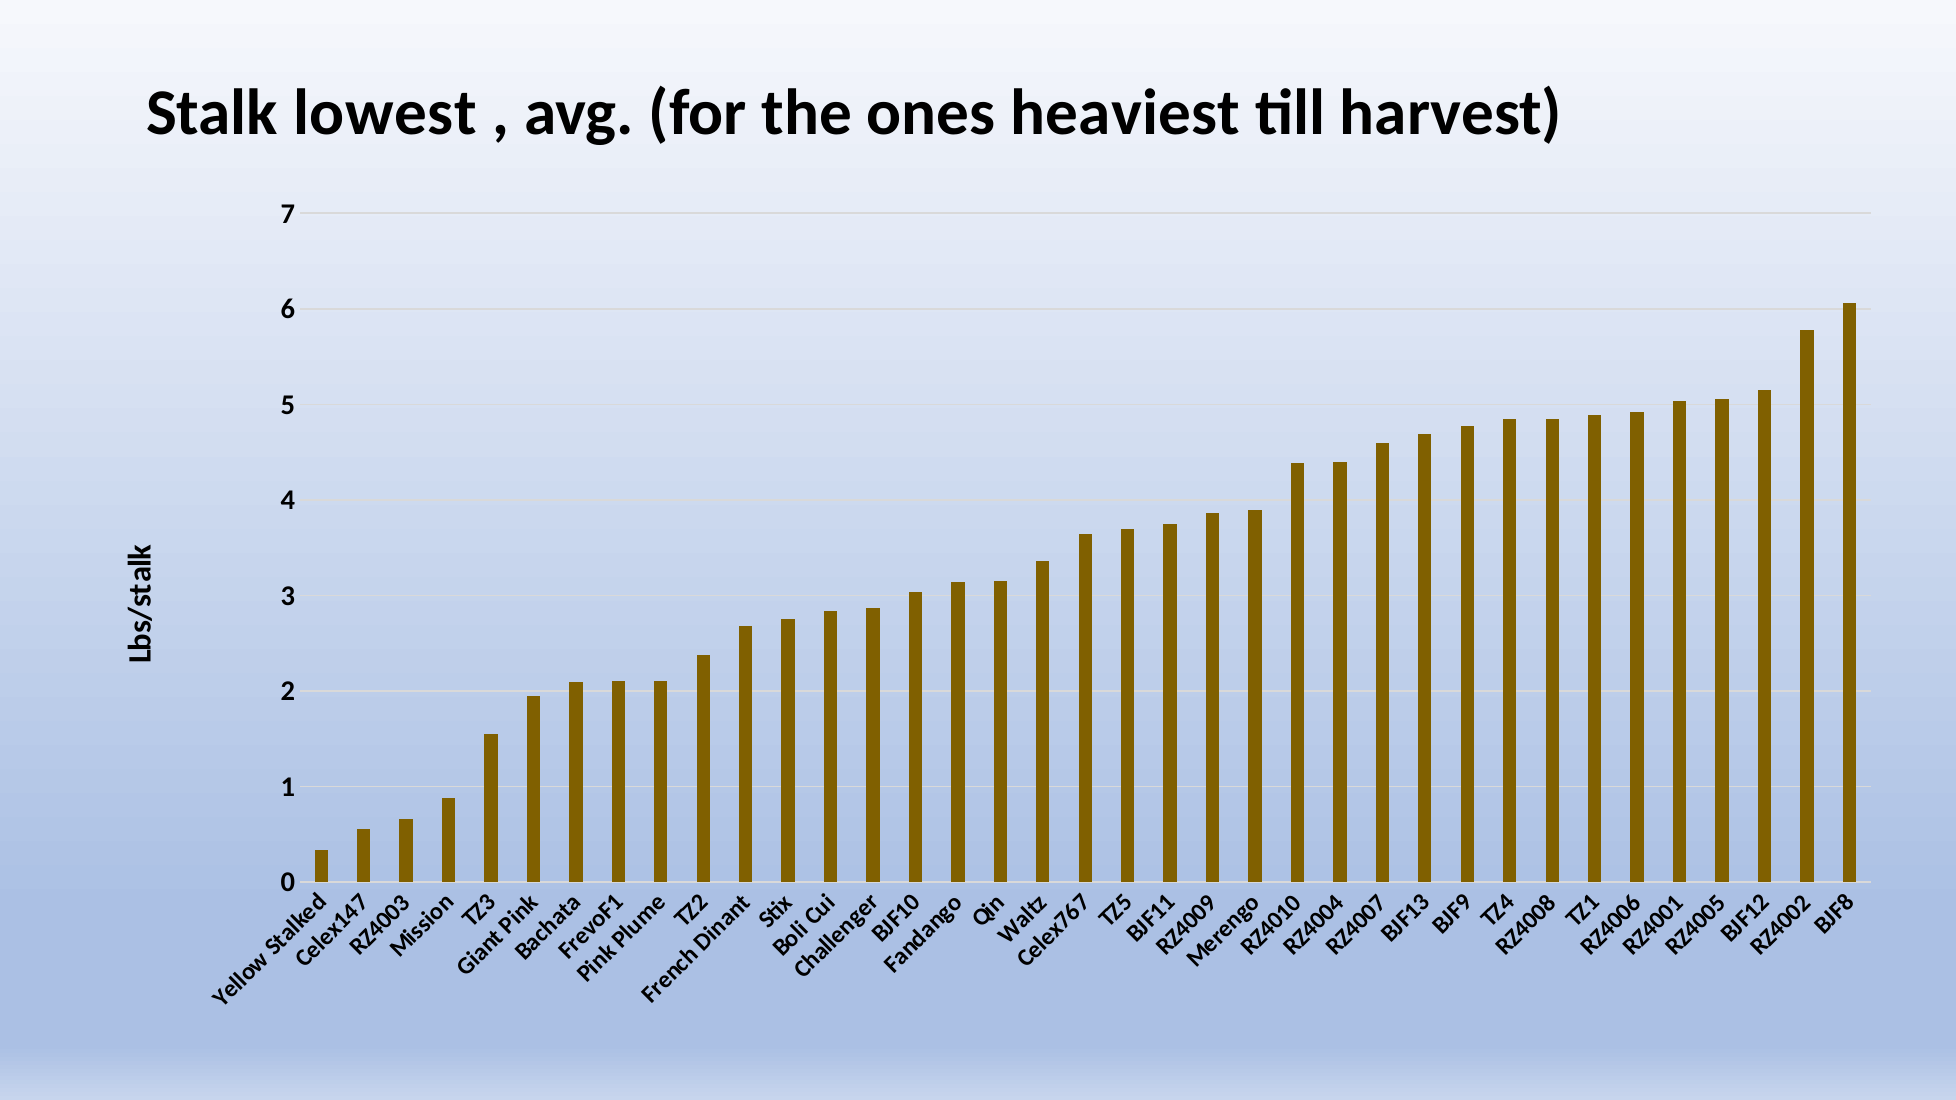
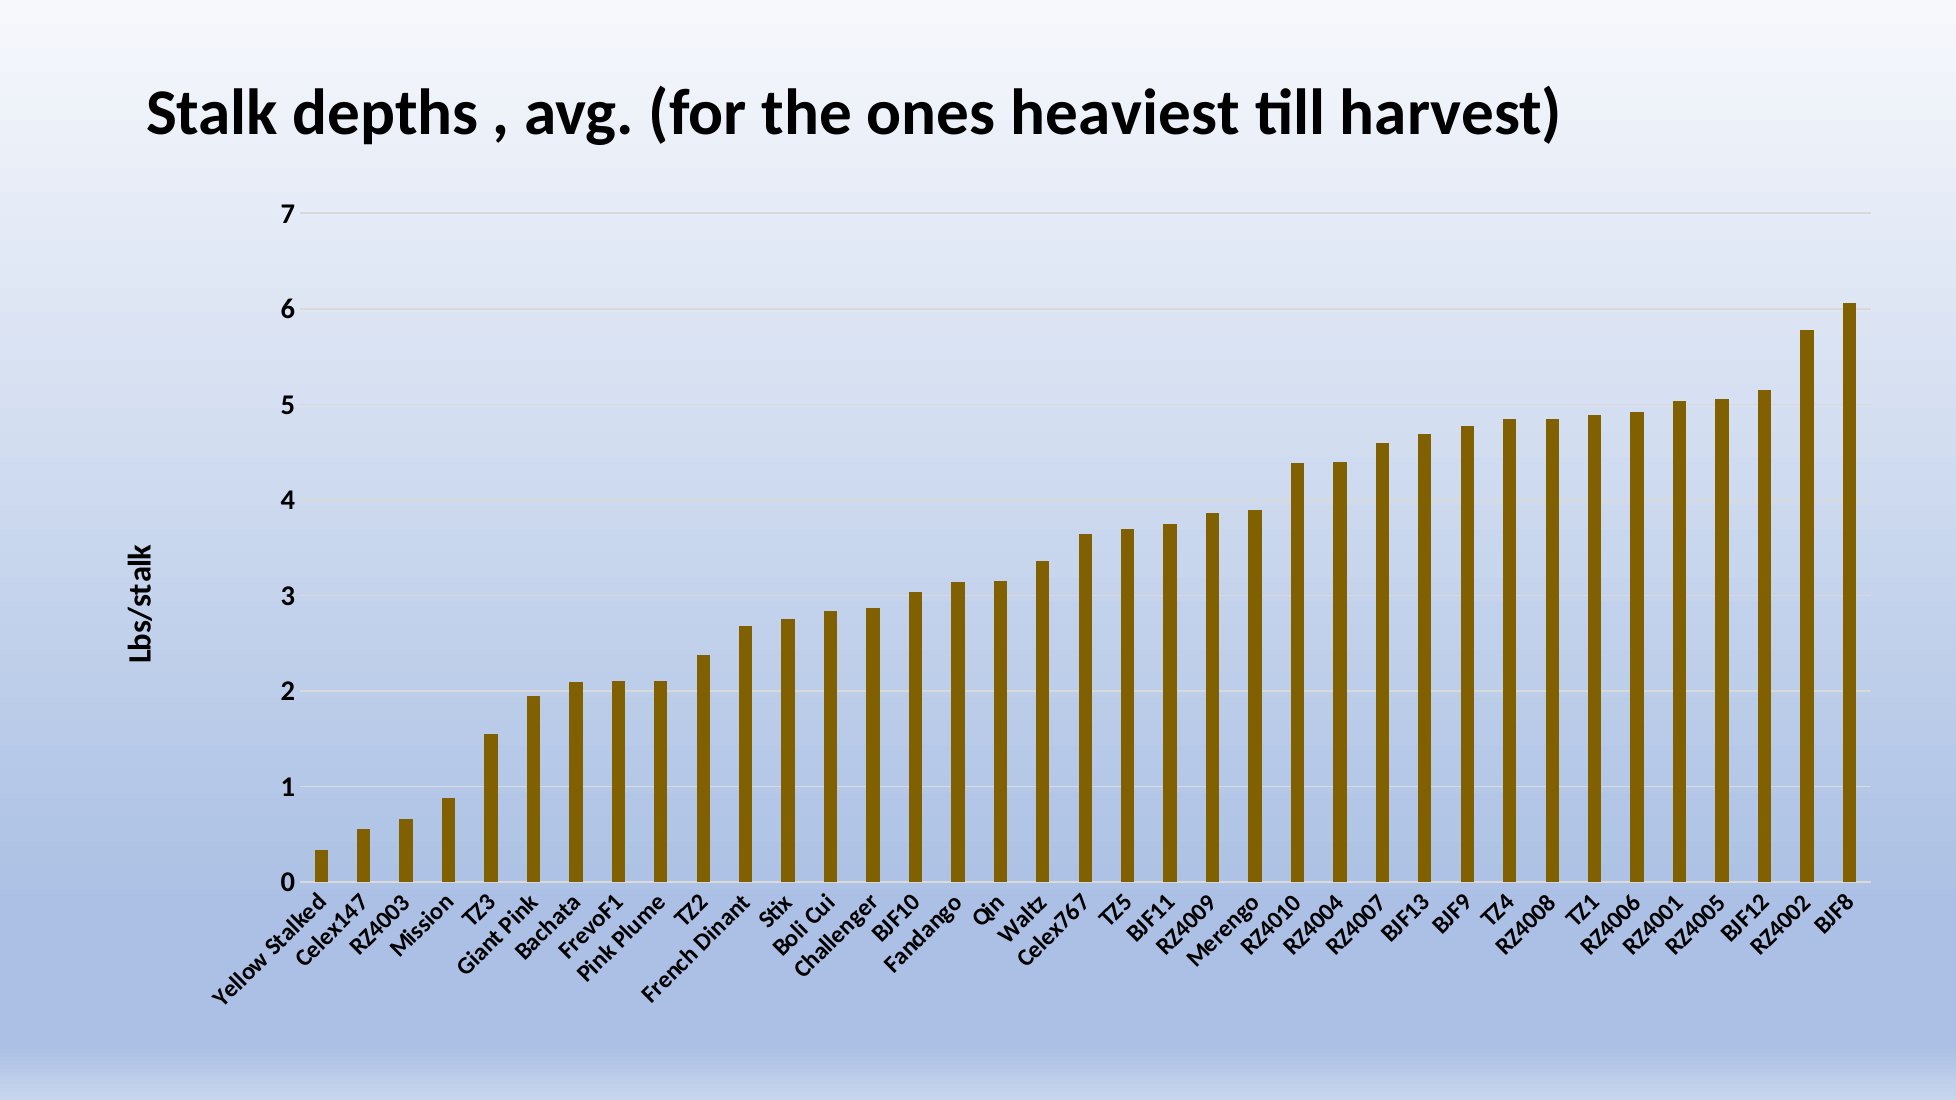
lowest: lowest -> depths (386, 113)
